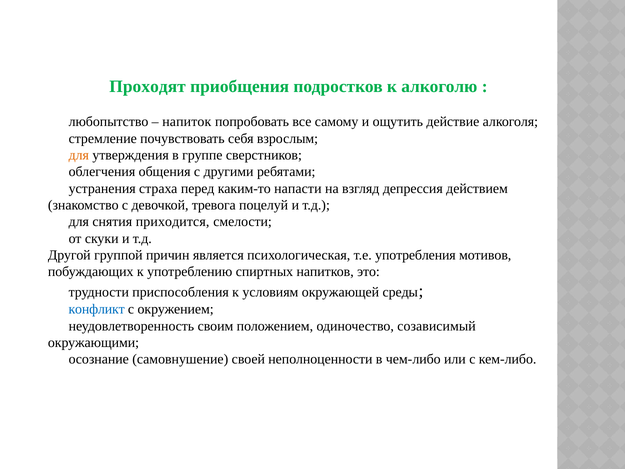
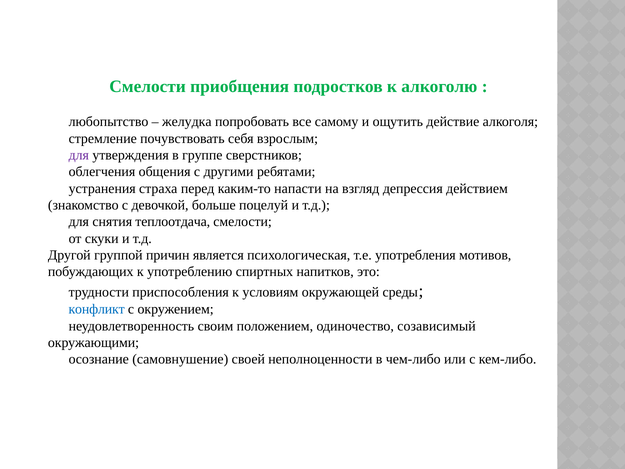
Проходят: Проходят -> Смелости (148, 87)
напиток: напиток -> желудка (187, 122)
для colour: orange -> purple (79, 155)
тревога: тревога -> больше (214, 205)
приходится: приходится -> теплоотдача (173, 222)
